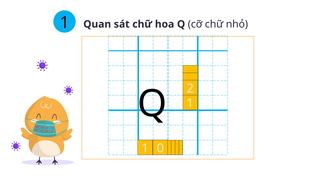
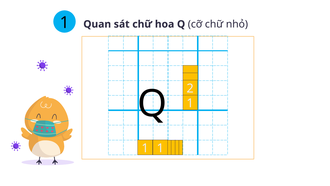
0: 0 -> 1 (160, 148)
